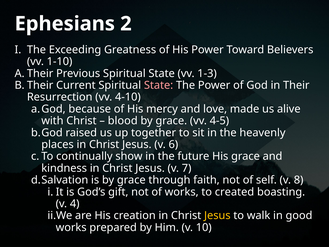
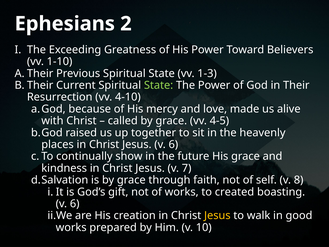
State colour: pink -> light green (159, 85)
blood: blood -> called (123, 121)
4: 4 -> 6 (75, 204)
